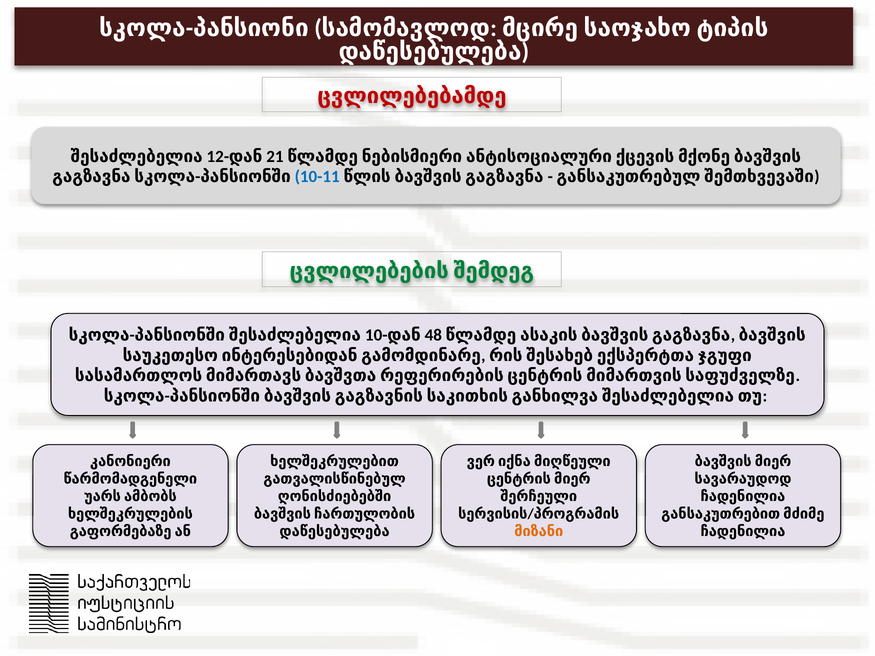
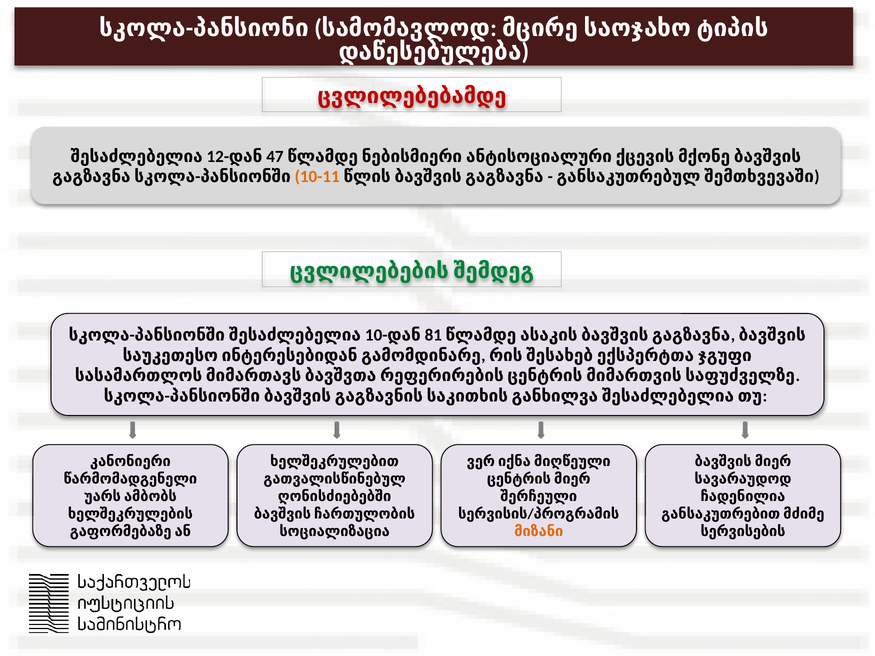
21: 21 -> 47 (275, 156)
10-11 colour: blue -> orange (317, 177)
48: 48 -> 81 (433, 335)
დაწესებულება: დაწესებულება -> სოციალიზაცია (335, 532)
ჩადენილია: ჩადენილია -> სერვისების (743, 532)
